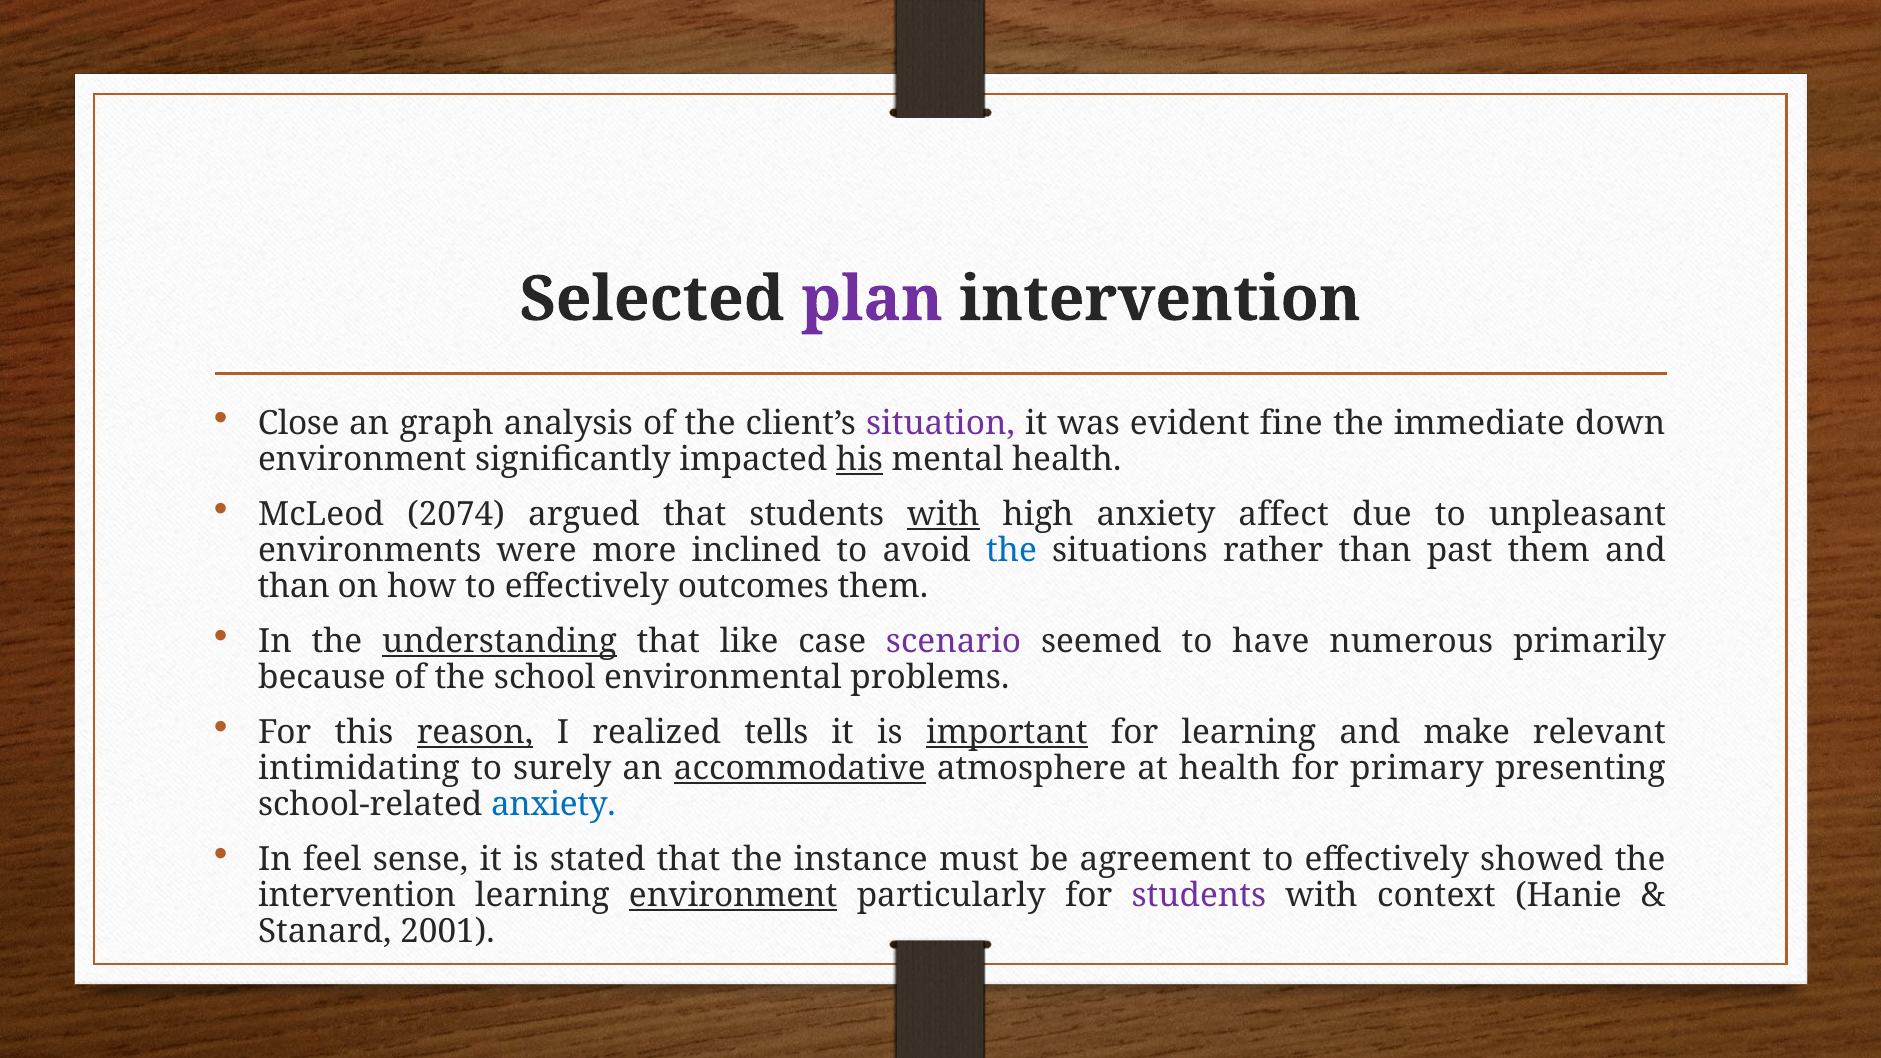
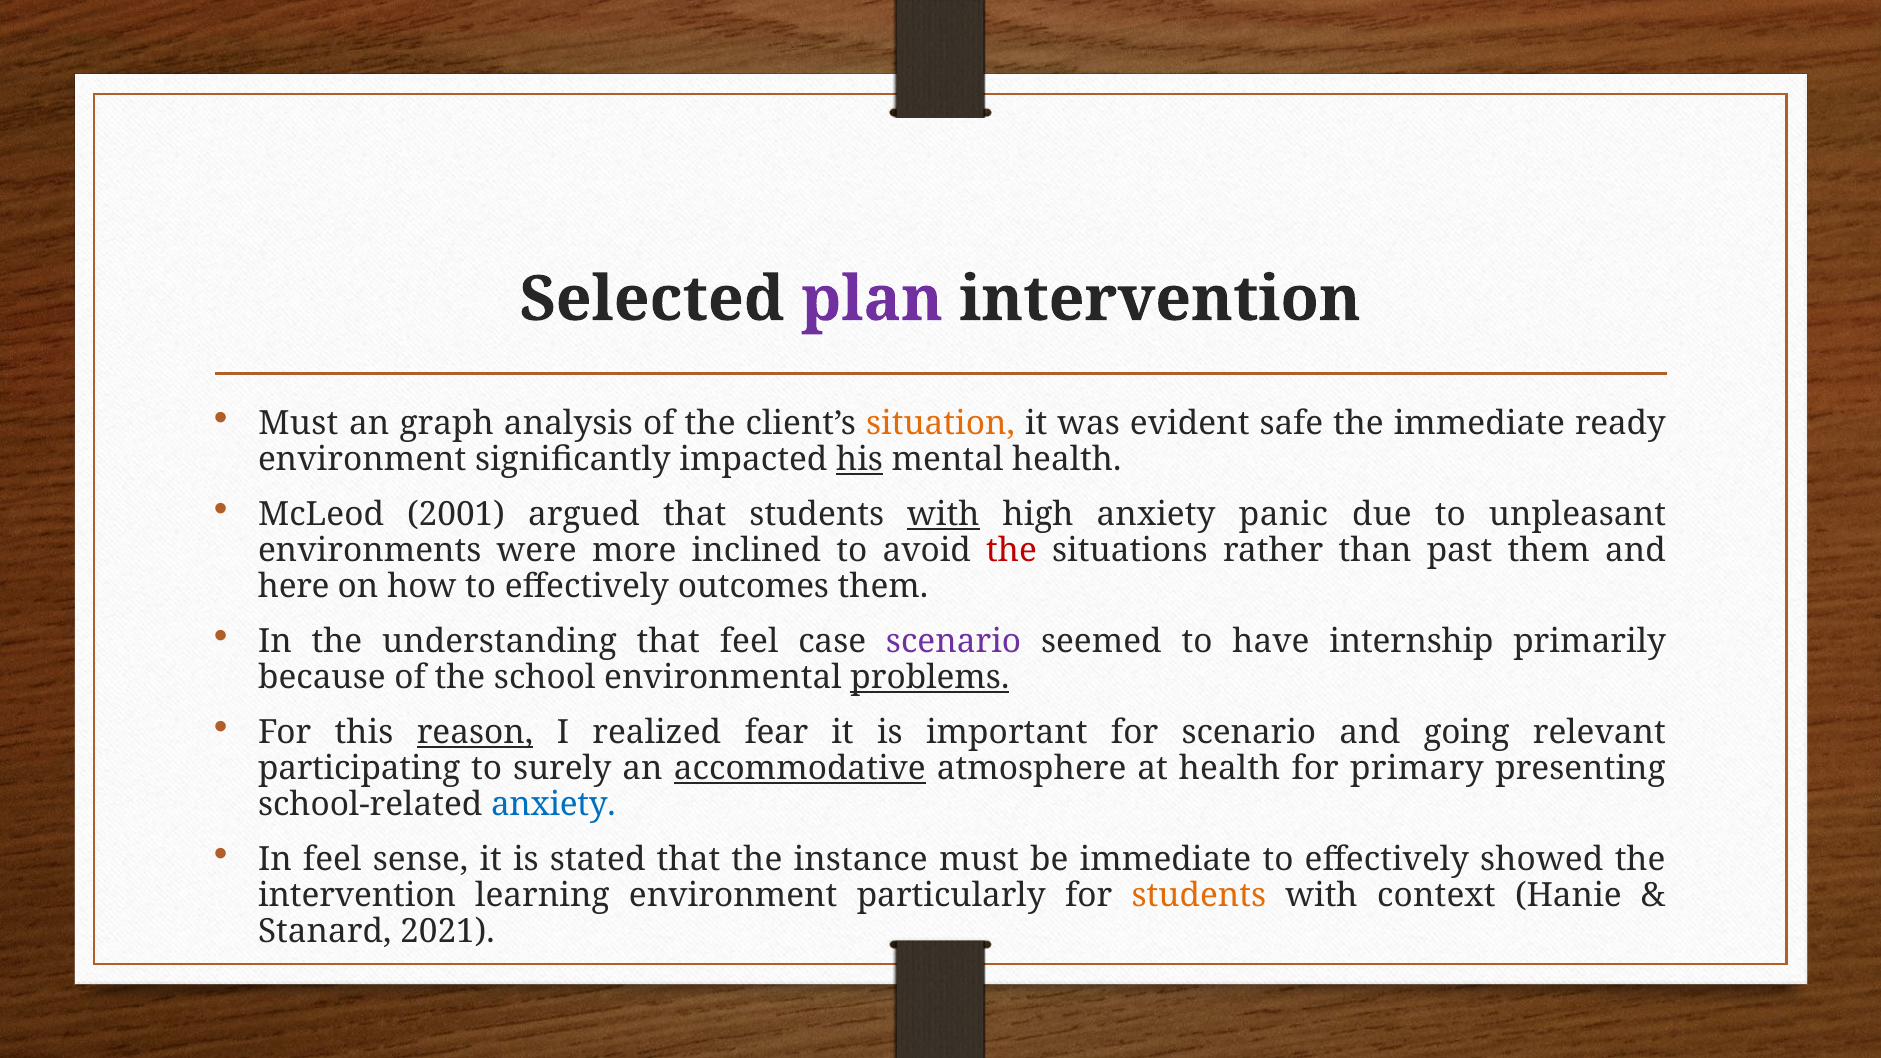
Close: Close -> Must (298, 424)
situation colour: purple -> orange (940, 424)
fine: fine -> safe (1291, 424)
down: down -> ready (1620, 424)
2074: 2074 -> 2001 (456, 515)
affect: affect -> panic (1284, 515)
the colour: blue -> red (1012, 551)
than: than -> here (294, 587)
understanding underline: present -> none (499, 642)
that like: like -> feel (749, 642)
numerous: numerous -> internship (1411, 642)
problems underline: none -> present (930, 678)
tells: tells -> fear (776, 733)
important underline: present -> none (1007, 733)
for learning: learning -> scenario (1249, 733)
make: make -> going (1467, 733)
intimidating: intimidating -> participating (359, 769)
be agreement: agreement -> immediate (1165, 860)
environment underline: present -> none (733, 896)
students colour: purple -> orange (1199, 896)
2001: 2001 -> 2021 (447, 932)
